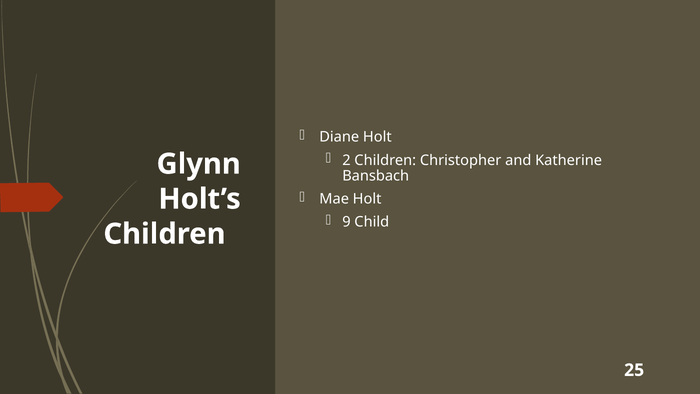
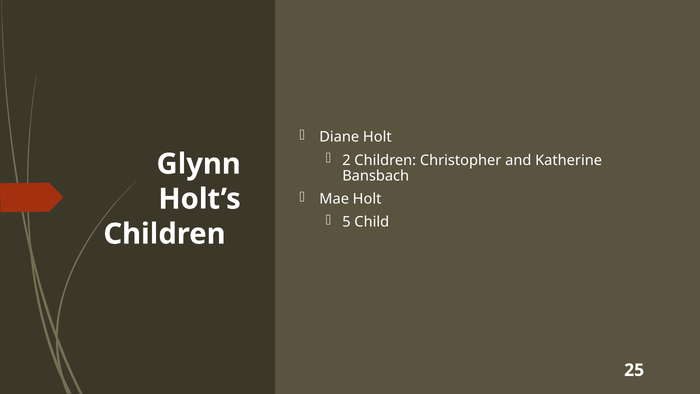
9: 9 -> 5 (346, 222)
